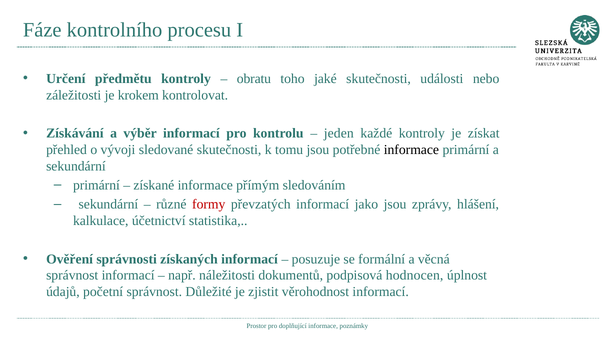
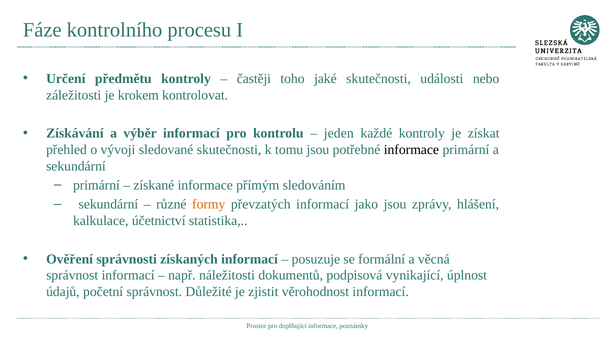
obratu: obratu -> častěji (254, 79)
formy colour: red -> orange (209, 204)
hodnocen: hodnocen -> vynikající (415, 275)
